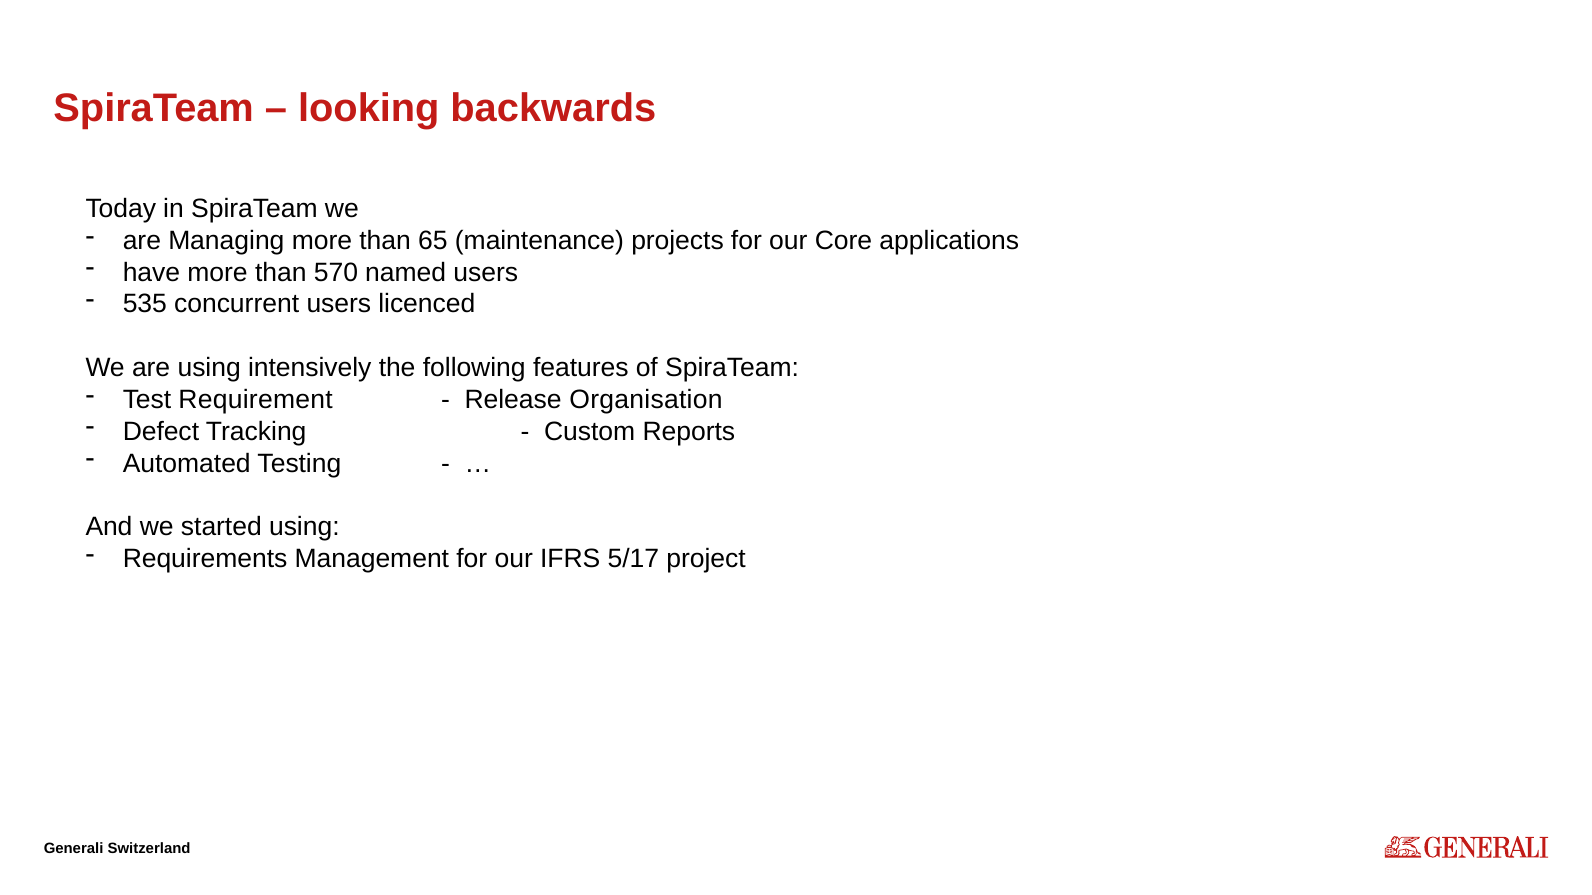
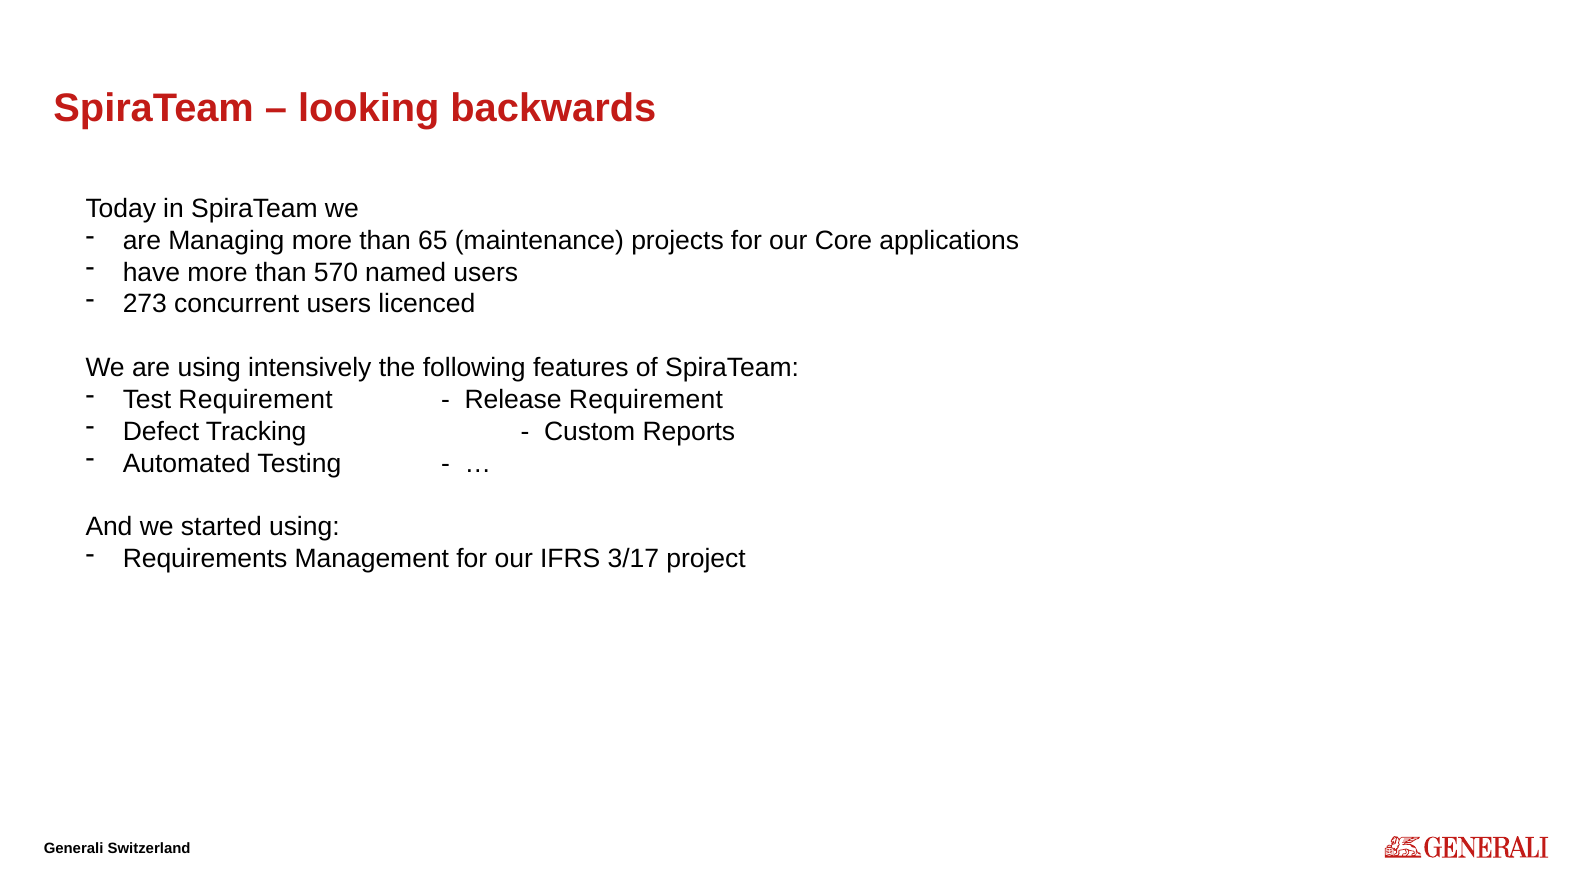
535: 535 -> 273 (145, 304)
Release Organisation: Organisation -> Requirement (646, 400)
5/17: 5/17 -> 3/17 (633, 559)
